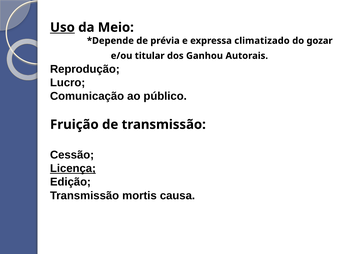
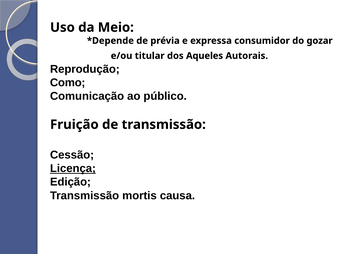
Uso underline: present -> none (62, 27)
climatizado: climatizado -> consumidor (262, 41)
Ganhou: Ganhou -> Aqueles (205, 56)
Lucro: Lucro -> Como (68, 83)
